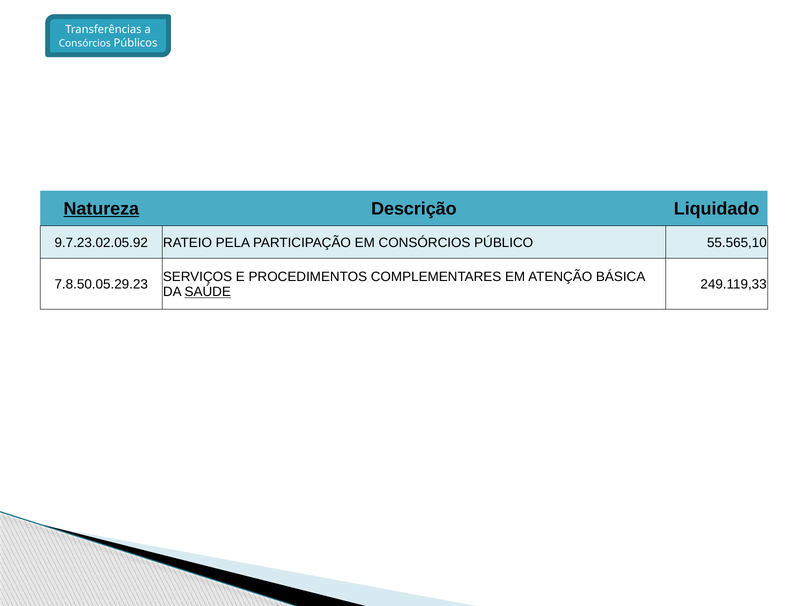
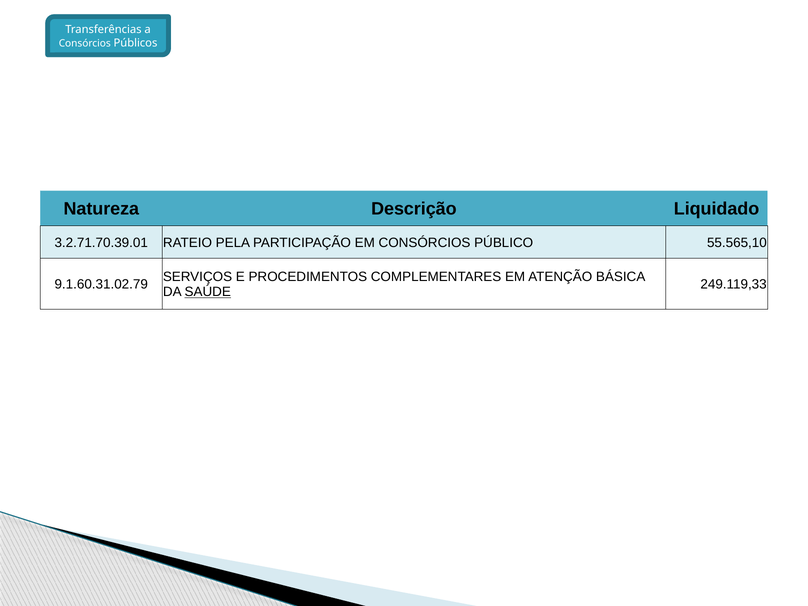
Natureza underline: present -> none (101, 209)
9.7.23.02.05.92: 9.7.23.02.05.92 -> 3.2.71.70.39.01 (101, 243)
7.8.50.05.29.23: 7.8.50.05.29.23 -> 9.1.60.31.02.79 (101, 284)
